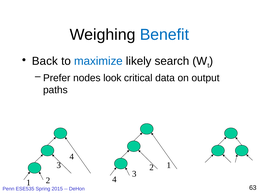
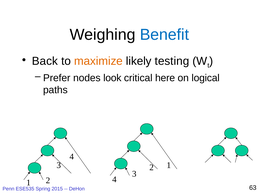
maximize colour: blue -> orange (98, 61)
search: search -> testing (172, 61)
data: data -> here (165, 78)
output: output -> logical (206, 78)
